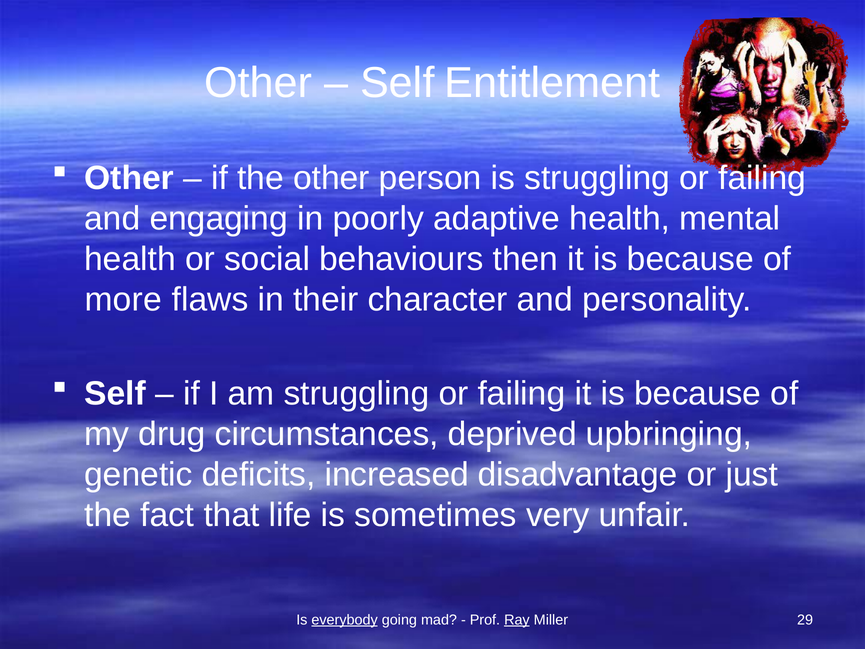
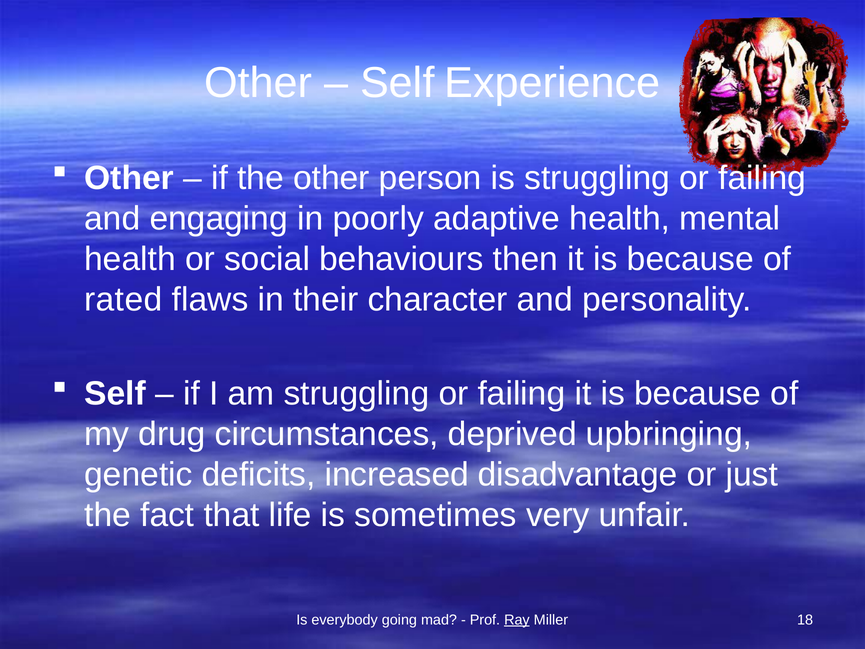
Entitlement: Entitlement -> Experience (552, 83)
more: more -> rated (123, 299)
everybody underline: present -> none (345, 620)
29: 29 -> 18 (805, 620)
